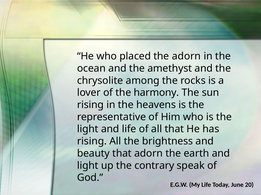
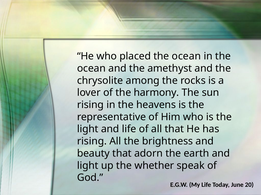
placed the adorn: adorn -> ocean (186, 56)
contrary: contrary -> whether (154, 166)
